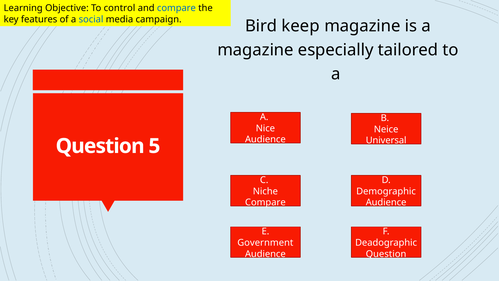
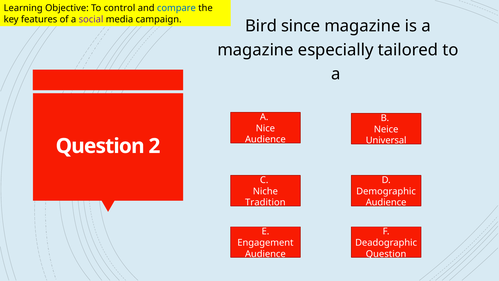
social colour: blue -> purple (91, 19)
keep: keep -> since (301, 26)
5: 5 -> 2 (154, 146)
Compare: Compare -> Tradition (265, 202)
Government: Government -> Engagement (265, 242)
